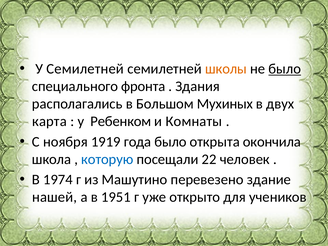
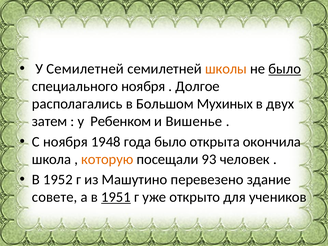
специального фронта: фронта -> ноября (143, 86)
Здания: Здания -> Долгое (198, 86)
карта: карта -> затем (50, 121)
Комнаты: Комнаты -> Вишенье (194, 121)
1919: 1919 -> 1948 (106, 142)
которую colour: blue -> orange (107, 159)
22: 22 -> 93 (209, 159)
1974: 1974 -> 1952 (58, 180)
нашей: нашей -> совете (55, 197)
1951 underline: none -> present (116, 197)
